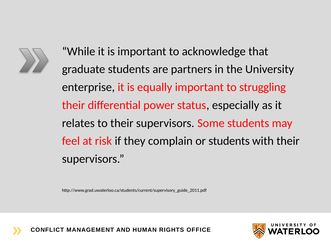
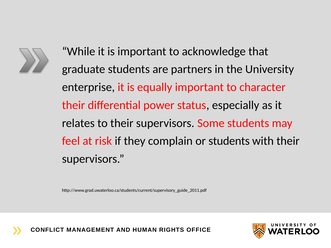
struggling: struggling -> character (262, 87)
